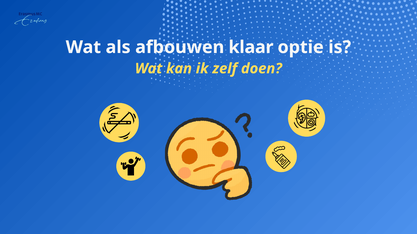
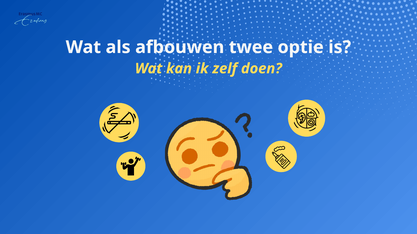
klaar: klaar -> twee (251, 47)
